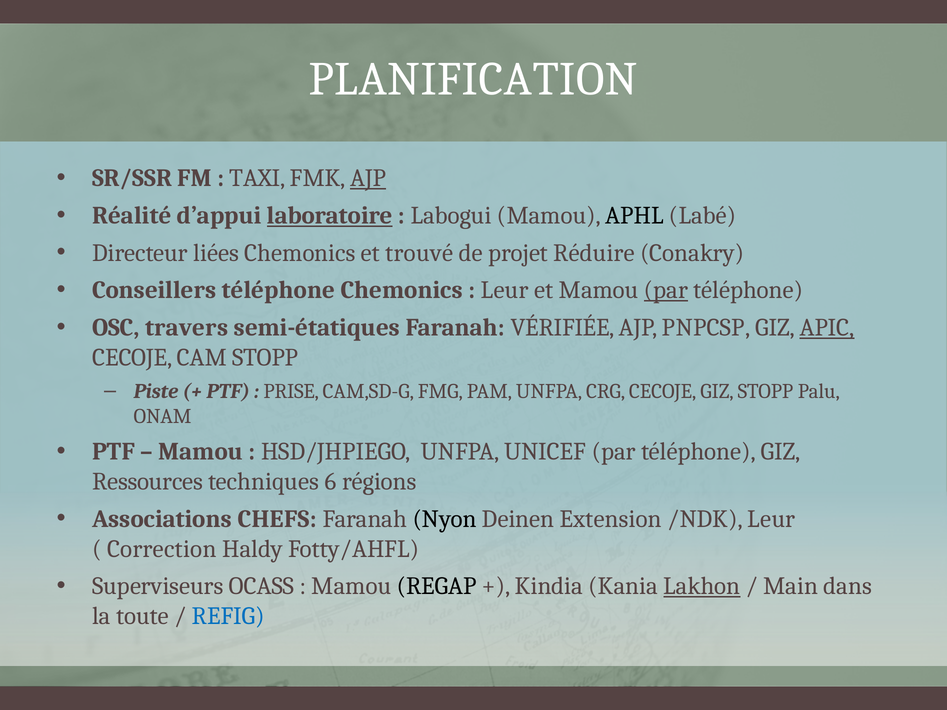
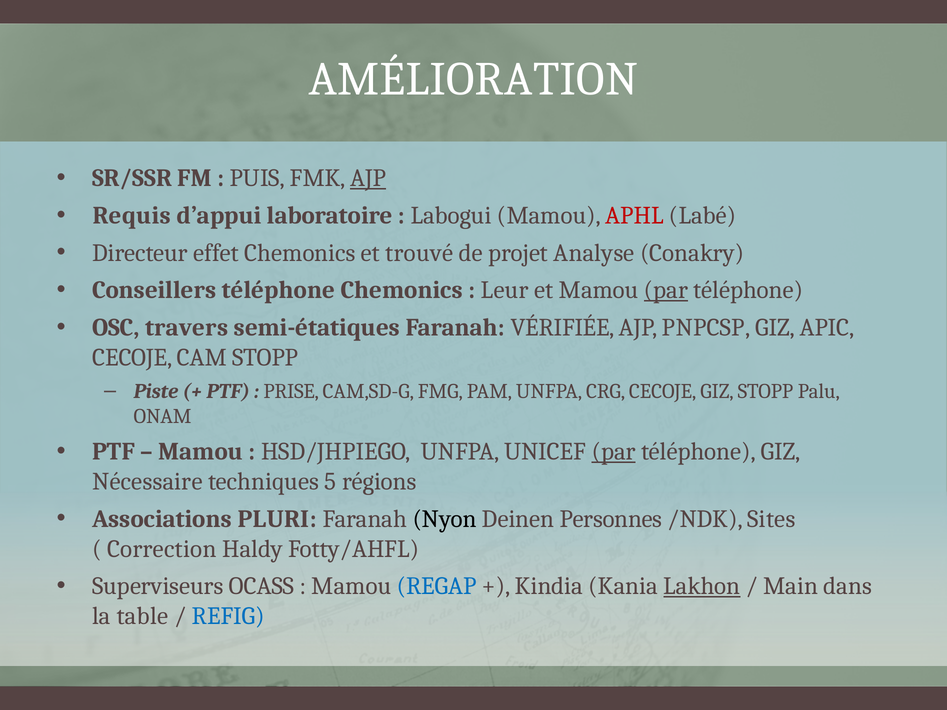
PLANIFICATION: PLANIFICATION -> AMÉLIORATION (473, 79)
TAXI: TAXI -> PUIS (257, 178)
Réalité: Réalité -> Requis (132, 216)
laboratoire underline: present -> none (330, 216)
APHL colour: black -> red (635, 216)
liées: liées -> effet (216, 253)
Réduire: Réduire -> Analyse (594, 253)
APIC underline: present -> none (827, 328)
par underline: none -> present (614, 452)
Ressources: Ressources -> Nécessaire (147, 482)
6: 6 -> 5 (330, 482)
CHEFS: CHEFS -> PLURI (277, 519)
Extension: Extension -> Personnes (611, 519)
/NDK Leur: Leur -> Sites (771, 519)
REGAP colour: black -> blue (436, 586)
toute: toute -> table (142, 616)
